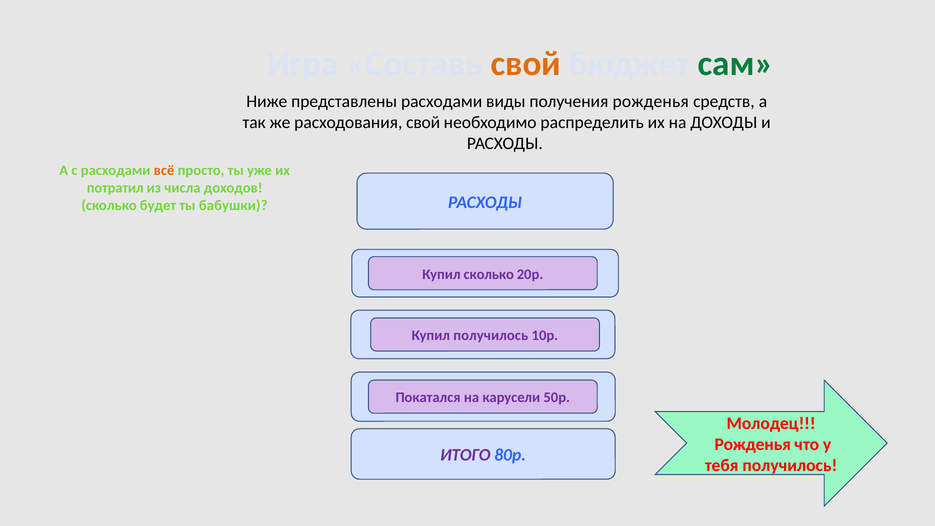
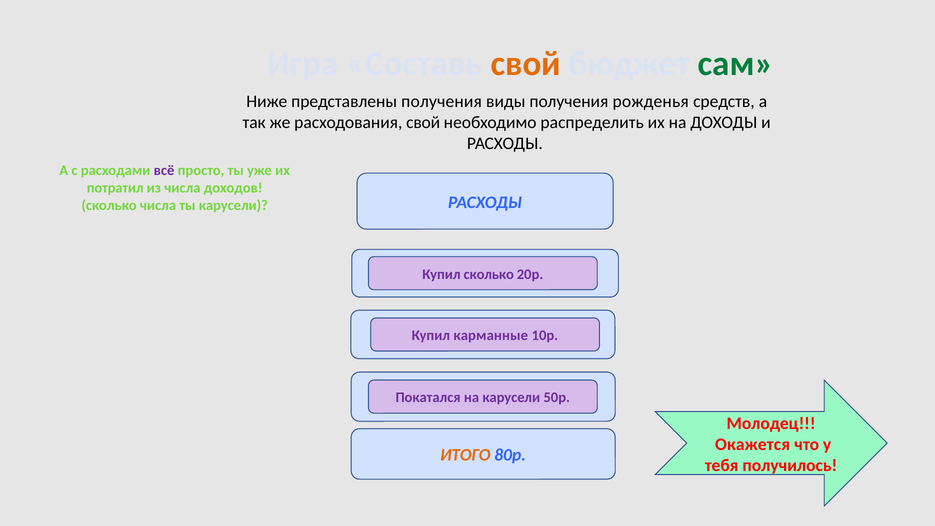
представлены расходами: расходами -> получения (442, 101)
всё colour: orange -> purple (164, 170)
сколько будет: будет -> числа (158, 205)
ты бабушки: бабушки -> карусели (233, 205)
Купил получилось: получилось -> карманные (491, 335)
Рожденья: Рожденья -> Окажется (753, 444)
ИТОГО colour: purple -> orange (465, 455)
